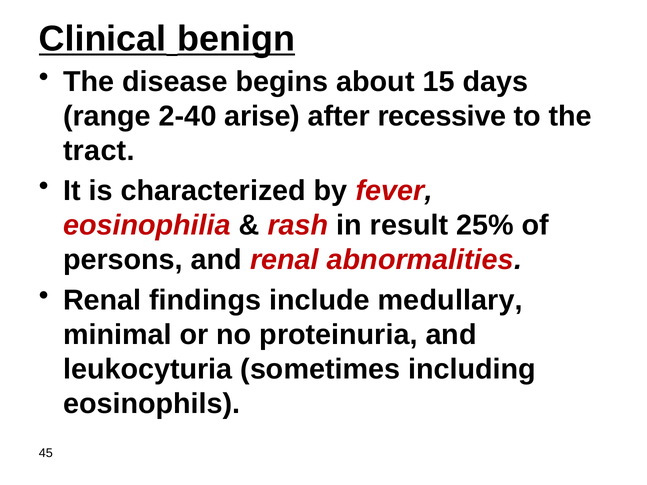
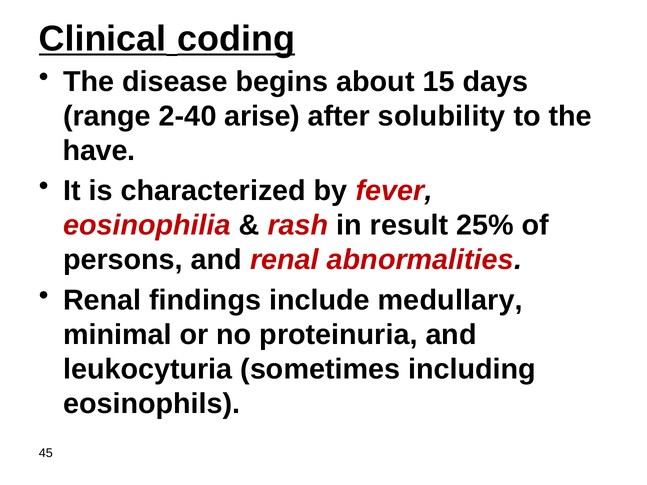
benign: benign -> coding (236, 39)
recessive: recessive -> solubility (442, 116)
tract: tract -> have (99, 151)
